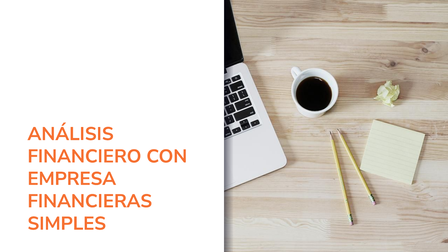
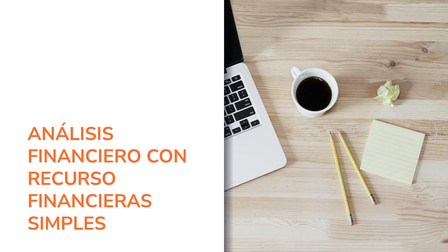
EMPRESA: EMPRESA -> RECURSO (72, 179)
